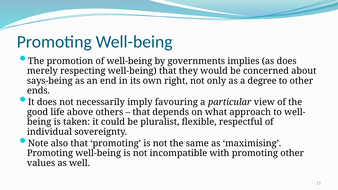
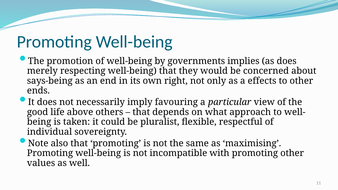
degree: degree -> effects (262, 81)
